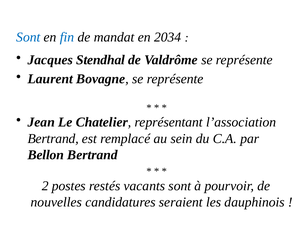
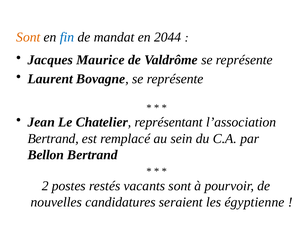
Sont colour: blue -> orange (28, 37)
2034: 2034 -> 2044 (168, 37)
Stendhal: Stendhal -> Maurice (100, 60)
dauphinois: dauphinois -> égyptienne (255, 202)
